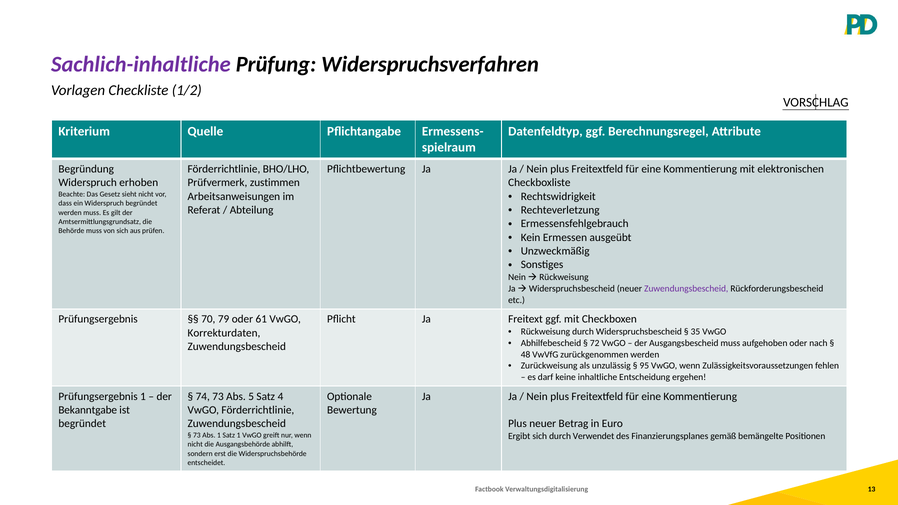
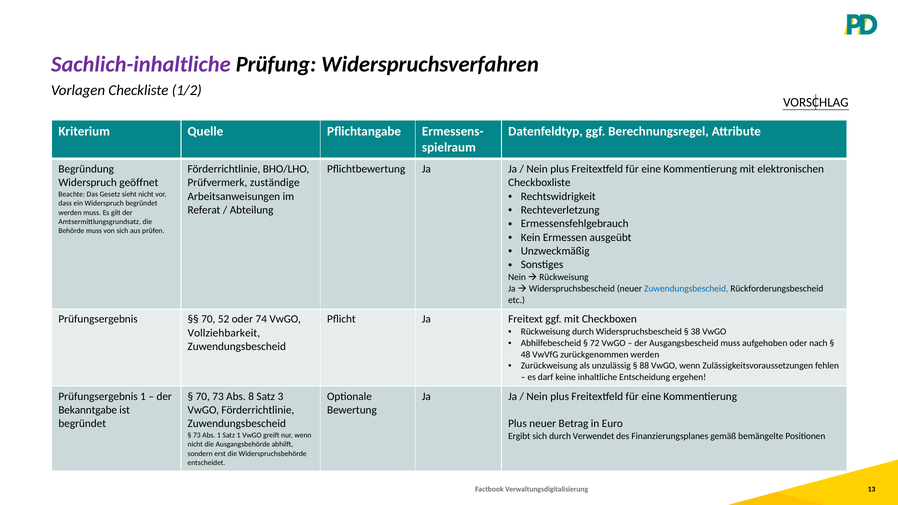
erhoben: erhoben -> geöffnet (139, 183)
zustimmen: zustimmen -> zuständige (275, 183)
Zuwendungsbescheid colour: purple -> blue (686, 289)
79: 79 -> 52 (224, 319)
61: 61 -> 74 (261, 319)
35: 35 -> 38 (695, 332)
Korrekturdaten: Korrekturdaten -> Vollziehbarkeit (224, 333)
95: 95 -> 88 (644, 366)
74: 74 -> 70 (203, 397)
5: 5 -> 8 (251, 397)
4: 4 -> 3 (280, 397)
